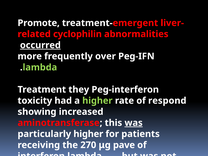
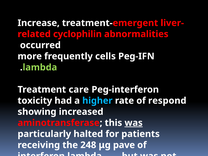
Promote: Promote -> Increase (39, 23)
occurred underline: present -> none (40, 45)
over: over -> cells (105, 56)
they: they -> care (79, 90)
higher colour: light green -> light blue (97, 101)
particularly higher: higher -> halted (88, 134)
270: 270 -> 248 (88, 145)
